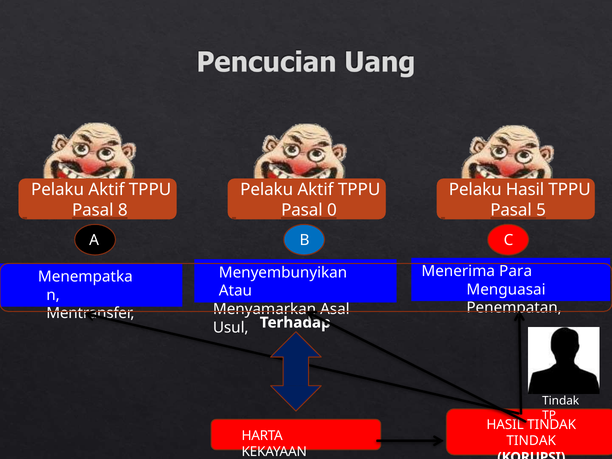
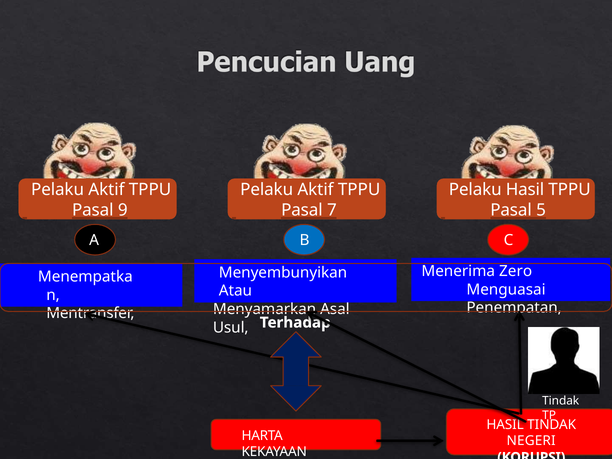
0: 0 -> 7 (332, 210)
8: 8 -> 9 (123, 210)
Para: Para -> Zero (516, 271)
TINDAK: TINDAK -> NEGERI (531, 441)
